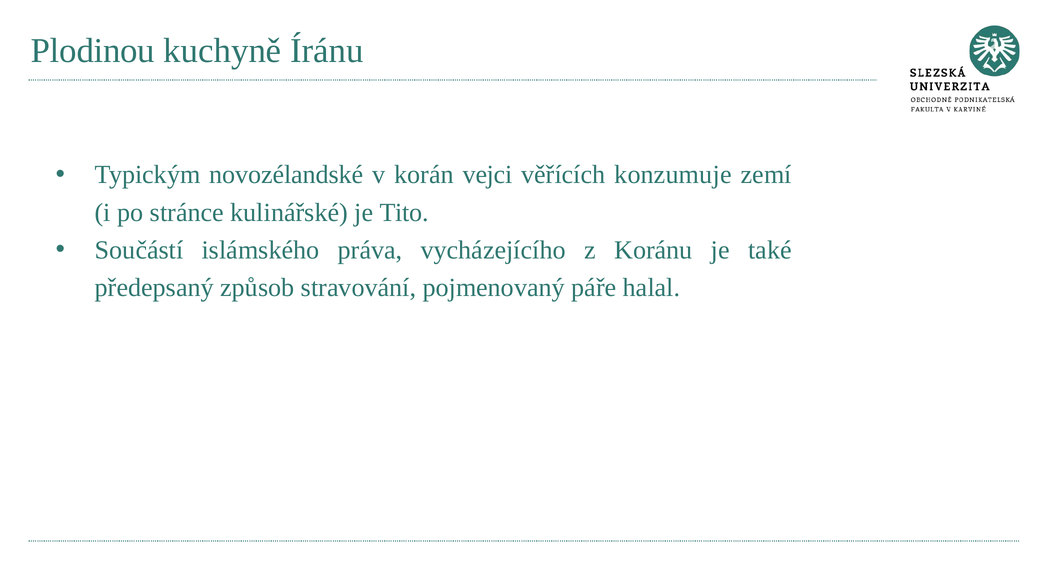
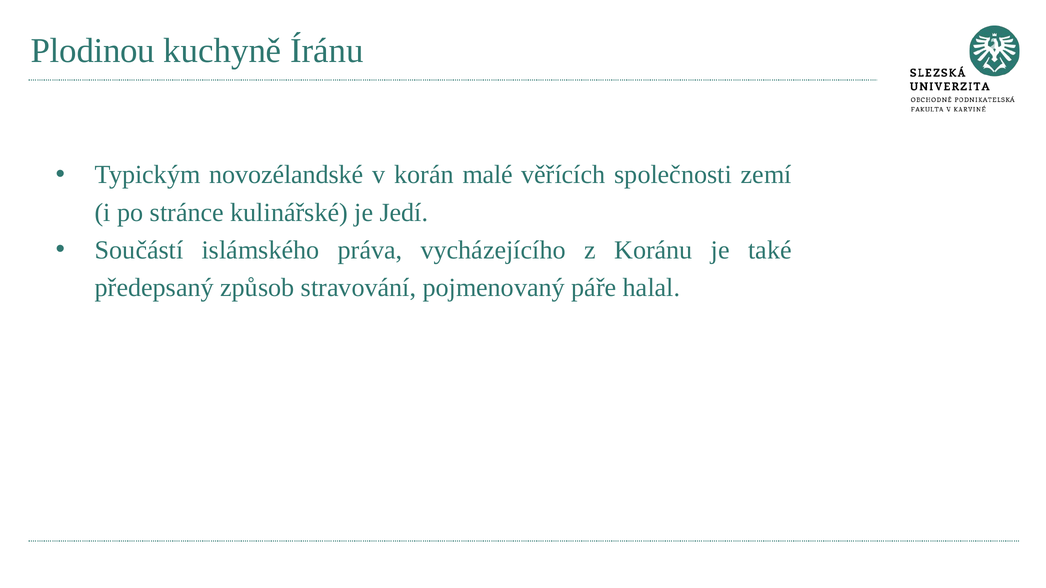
vejci: vejci -> malé (488, 175)
konzumuje: konzumuje -> společnosti (673, 175)
Tito: Tito -> Jedí (404, 213)
